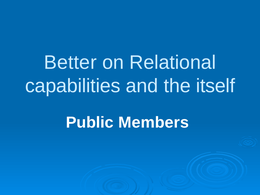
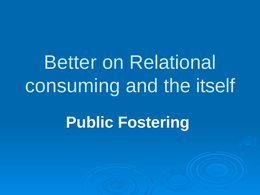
capabilities: capabilities -> consuming (73, 86)
Members: Members -> Fostering (154, 122)
